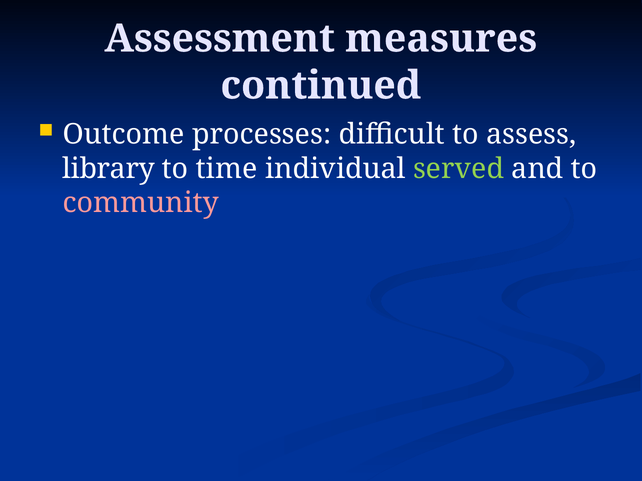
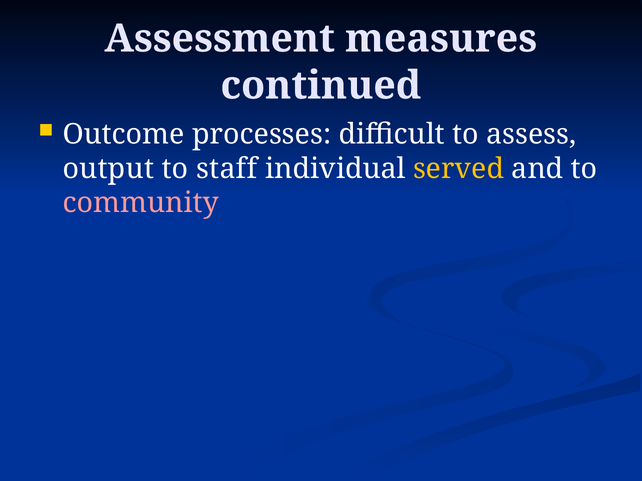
library: library -> output (108, 169)
time: time -> staff (227, 169)
served colour: light green -> yellow (459, 169)
